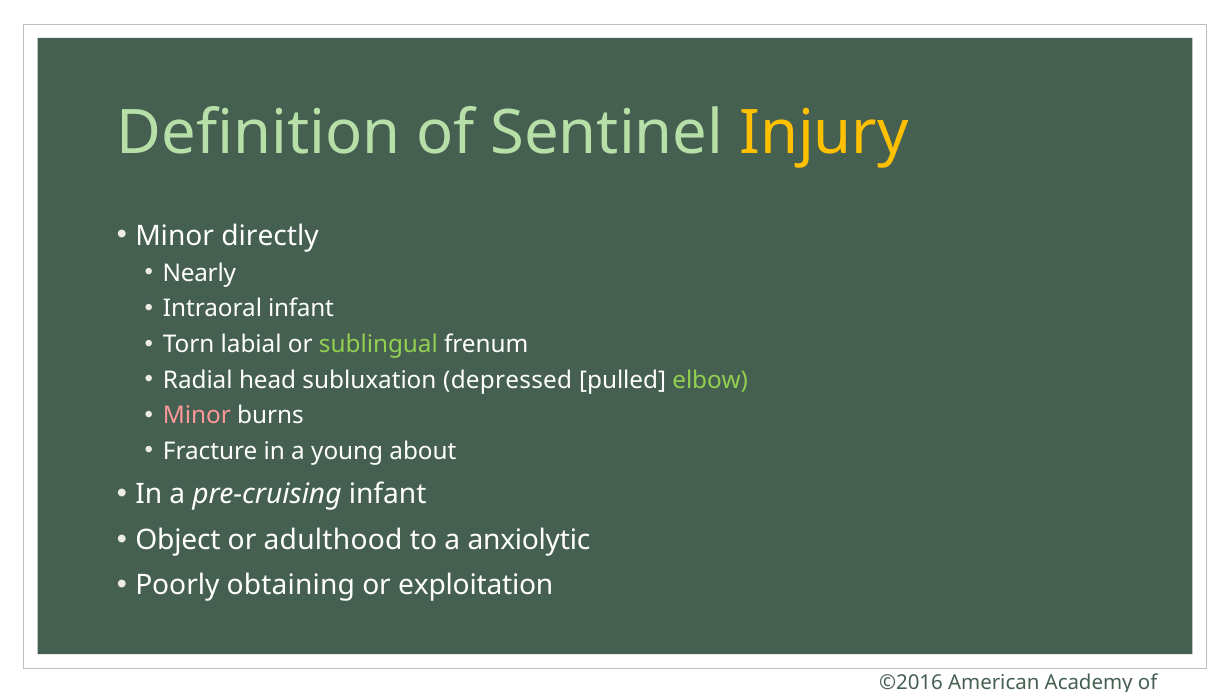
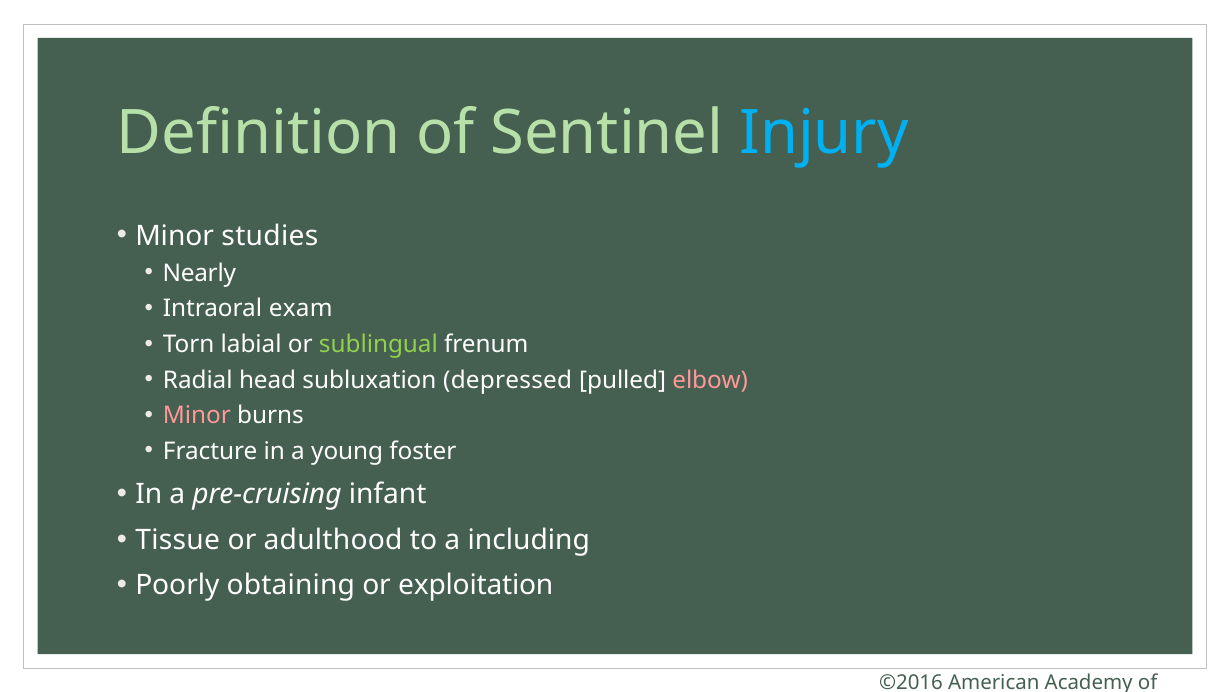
Injury colour: yellow -> light blue (824, 134)
directly: directly -> studies (270, 236)
Intraoral infant: infant -> exam (301, 309)
elbow colour: light green -> pink (710, 380)
about: about -> foster (423, 451)
Object: Object -> Tissue (178, 540)
anxiolytic: anxiolytic -> including (529, 540)
